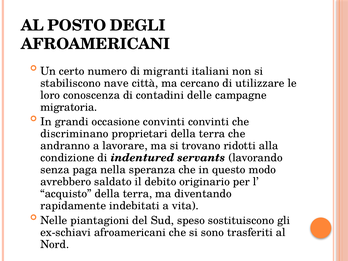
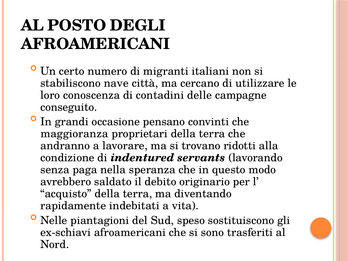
migratoria: migratoria -> conseguito (69, 107)
occasione convinti: convinti -> pensano (164, 122)
discriminano: discriminano -> maggioranza (74, 134)
